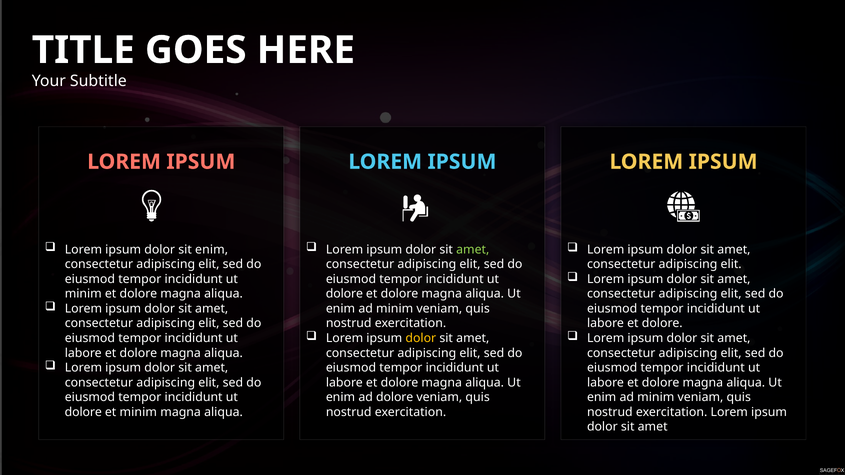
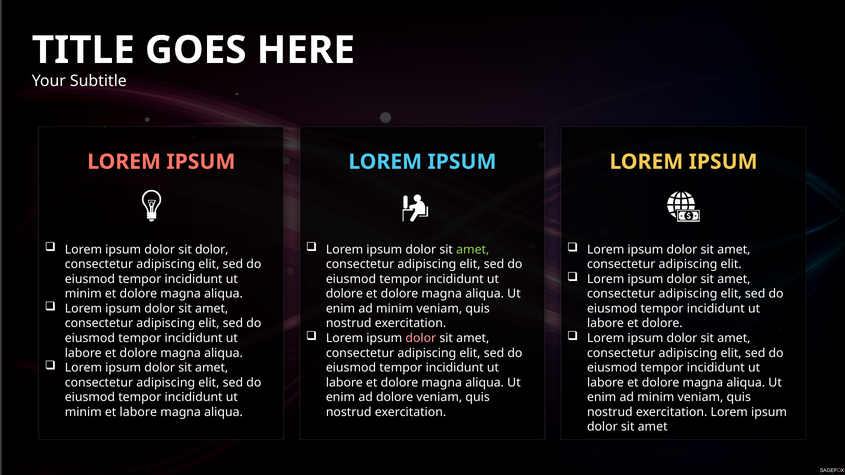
sit enim: enim -> dolor (212, 250)
dolor colour: yellow -> pink (421, 338)
dolore: dolore -> minim (83, 412)
et minim: minim -> labore (138, 412)
